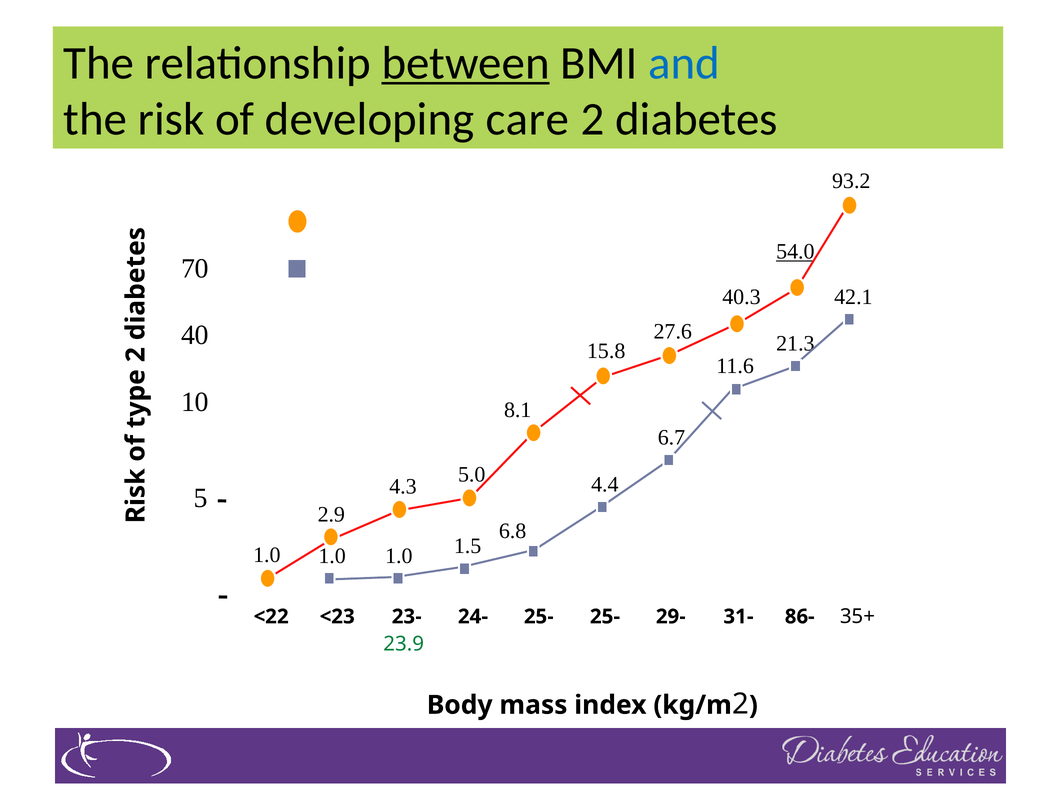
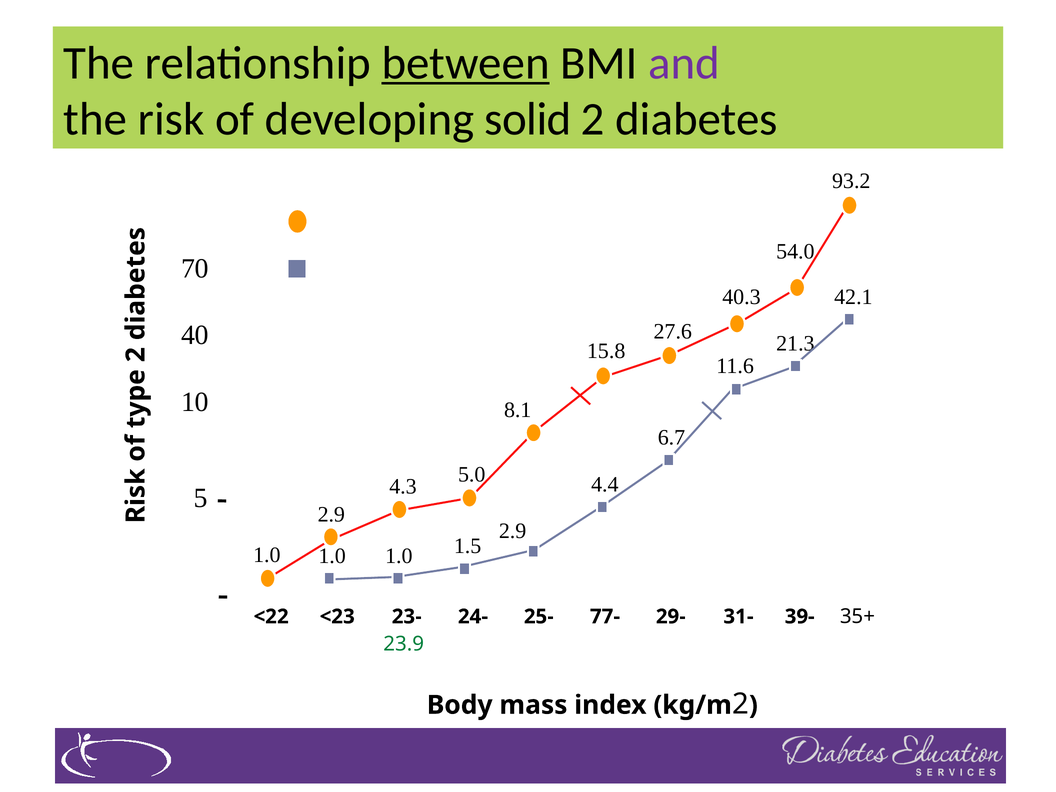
and colour: blue -> purple (684, 63)
care: care -> solid (528, 119)
54.0 underline: present -> none (795, 252)
6.8: 6.8 -> 2.9 (513, 531)
25- 25-: 25- -> 77- (605, 617)
86-: 86- -> 39- (800, 617)
